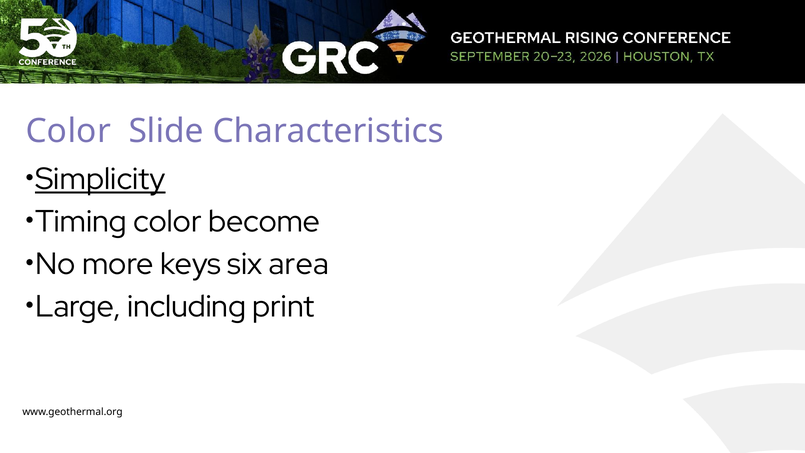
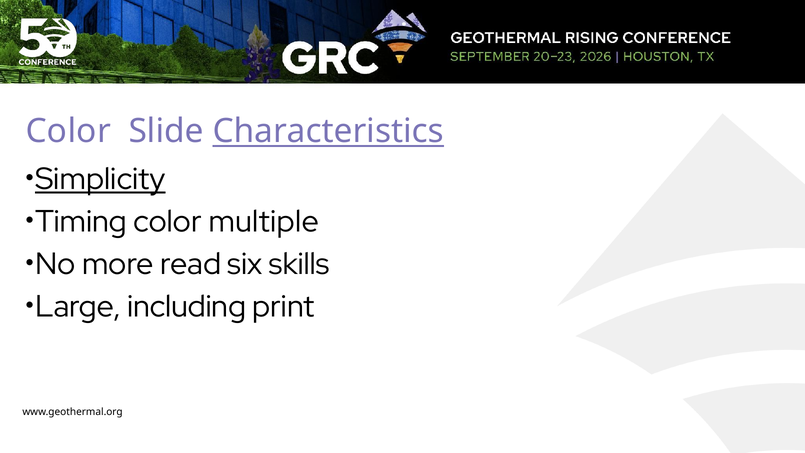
Characteristics underline: none -> present (328, 131)
become: become -> multiple (264, 222)
keys: keys -> read (191, 264)
area: area -> skills (299, 264)
